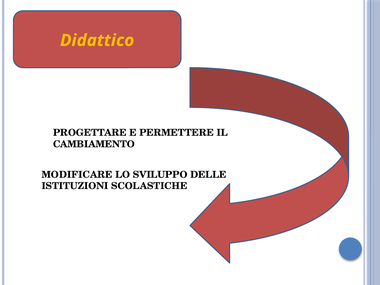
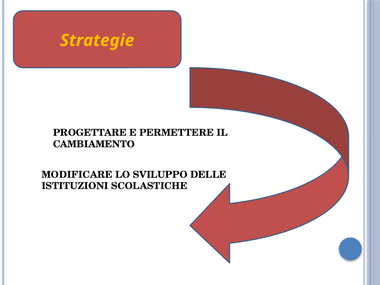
Didattico: Didattico -> Strategie (97, 40)
